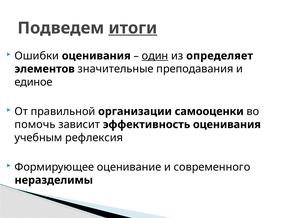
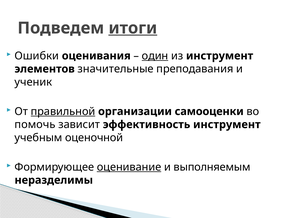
из определяет: определяет -> инструмент (220, 56)
единое: единое -> ученик (33, 82)
правильной underline: none -> present (63, 112)
эффективность оценивания: оценивания -> инструмент (227, 125)
рефлексия: рефлексия -> оценочной (94, 138)
оценивание underline: none -> present (129, 167)
современного: современного -> выполняемым (212, 167)
